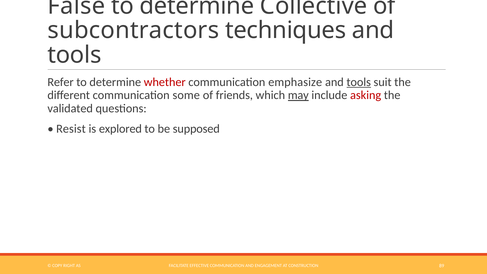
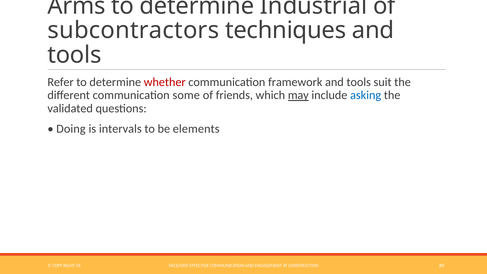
False: False -> Arms (77, 6)
Collective: Collective -> Industrial (314, 6)
emphasize: emphasize -> framework (295, 82)
tools underline: present -> none (359, 82)
asking colour: red -> blue (366, 95)
Resist: Resist -> Doing (71, 129)
explored: explored -> intervals (120, 129)
supposed: supposed -> elements (196, 129)
